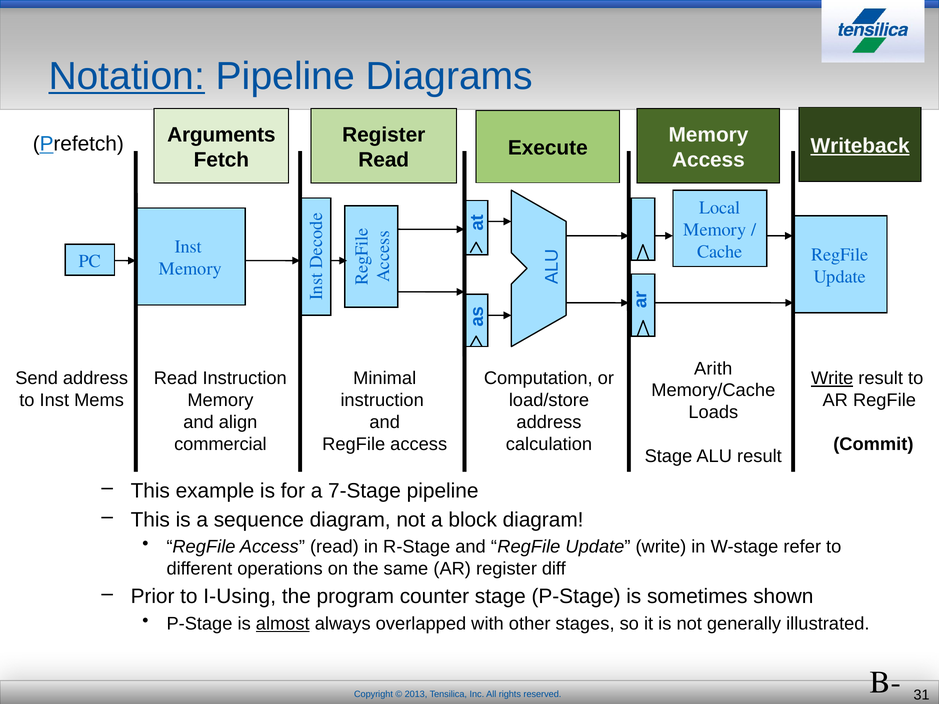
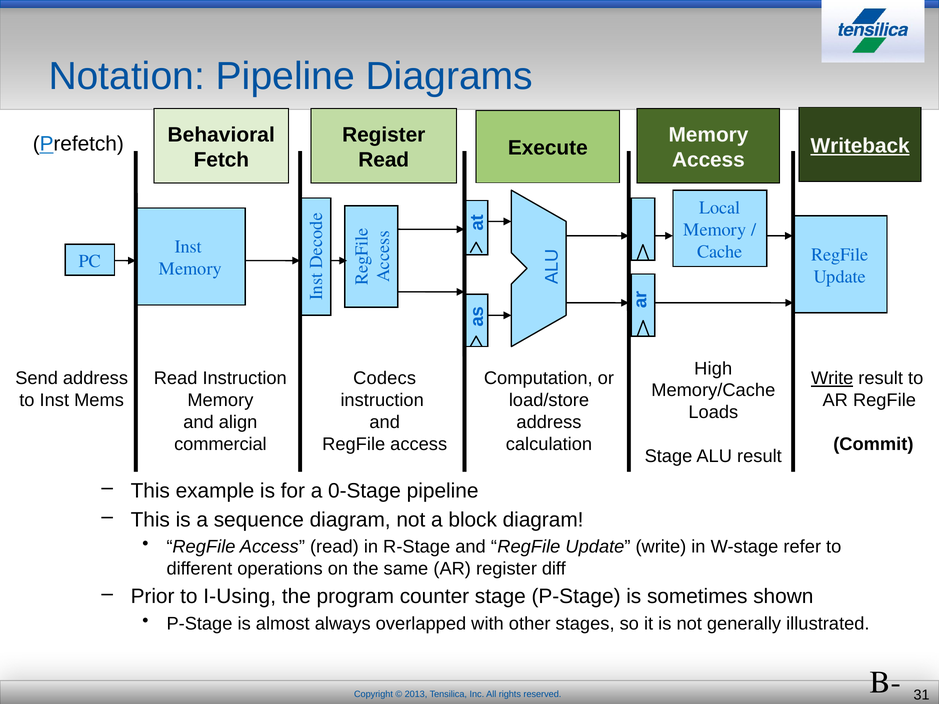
Notation underline: present -> none (127, 76)
Arguments: Arguments -> Behavioral (221, 135)
Arith: Arith -> High (713, 369)
Minimal: Minimal -> Codecs (385, 379)
7-Stage: 7-Stage -> 0-Stage (365, 491)
almost underline: present -> none (283, 624)
